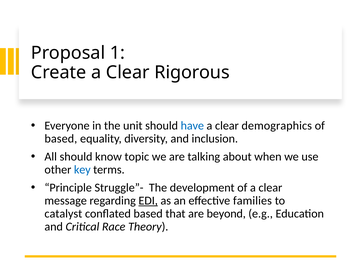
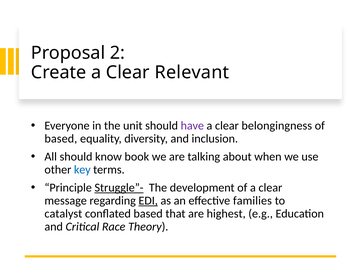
1: 1 -> 2 (117, 53)
Rigorous: Rigorous -> Relevant (192, 72)
have colour: blue -> purple (192, 125)
demographics: demographics -> belongingness (277, 125)
topic: topic -> book (137, 156)
Struggle”- underline: none -> present (119, 187)
beyond: beyond -> highest (226, 213)
